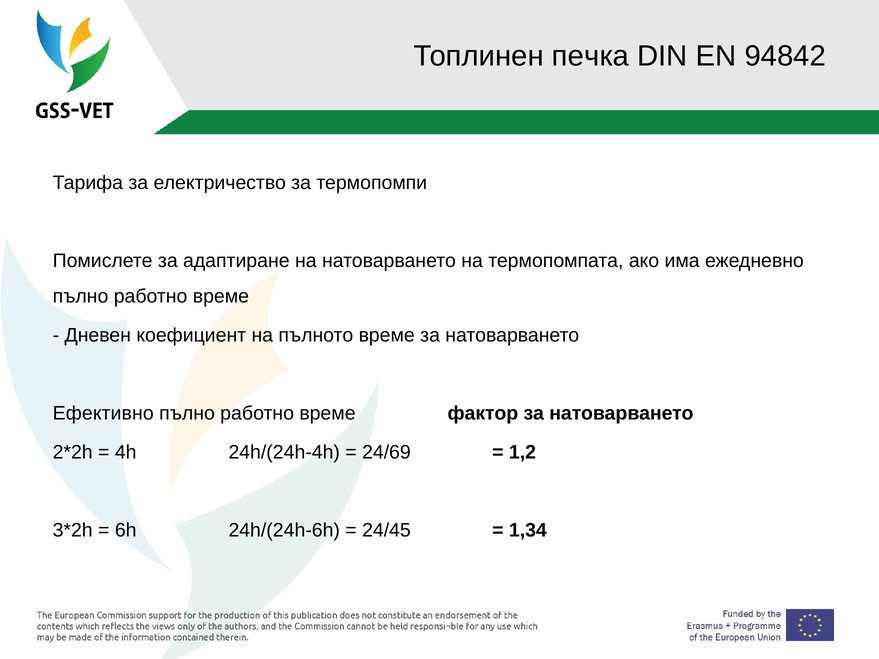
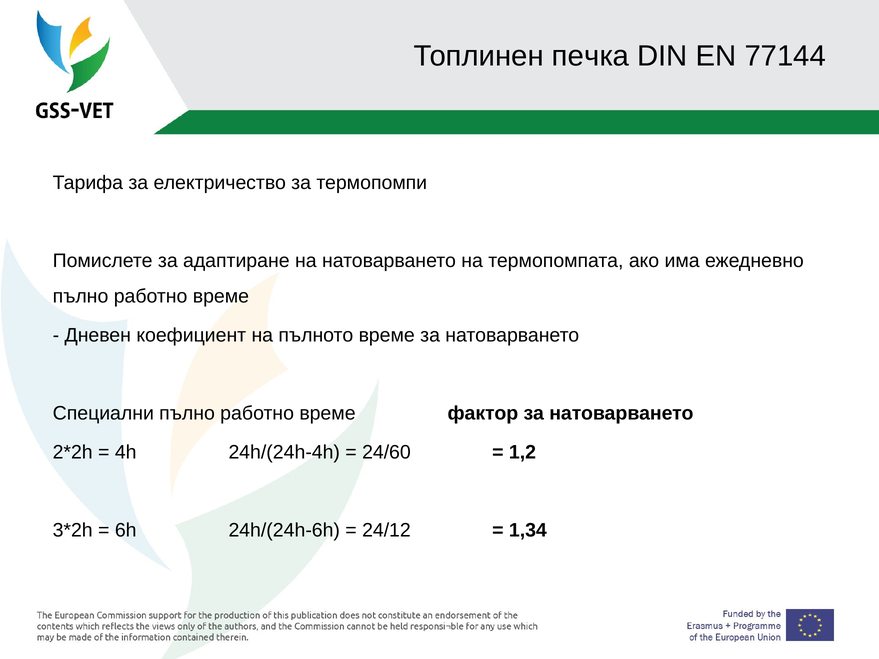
94842: 94842 -> 77144 (785, 56)
Ефективно: Ефективно -> Специални (103, 413)
24/69: 24/69 -> 24/60 (386, 452)
24/45: 24/45 -> 24/12 (386, 530)
